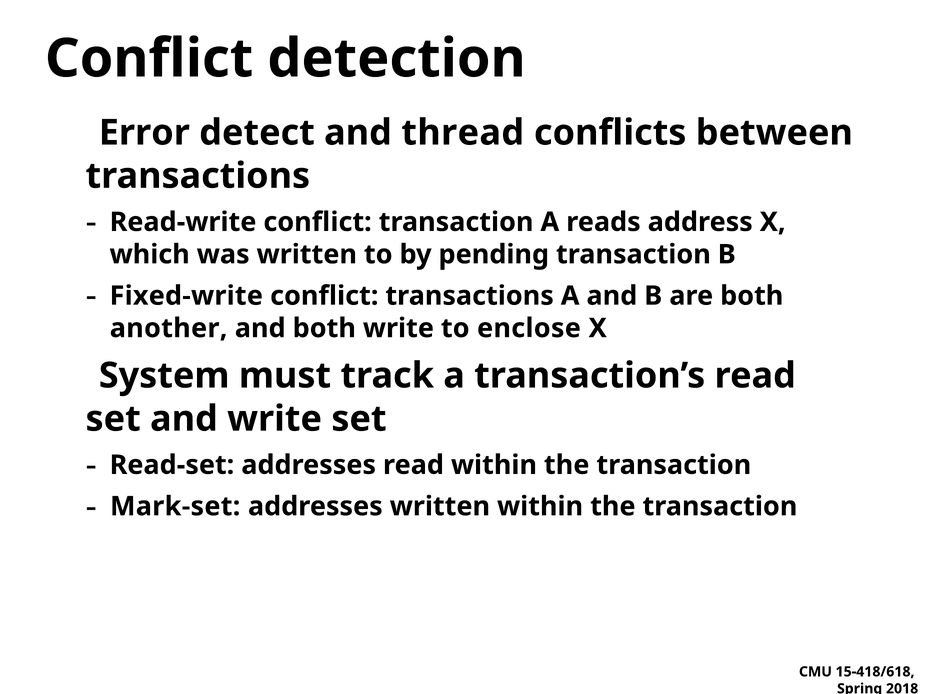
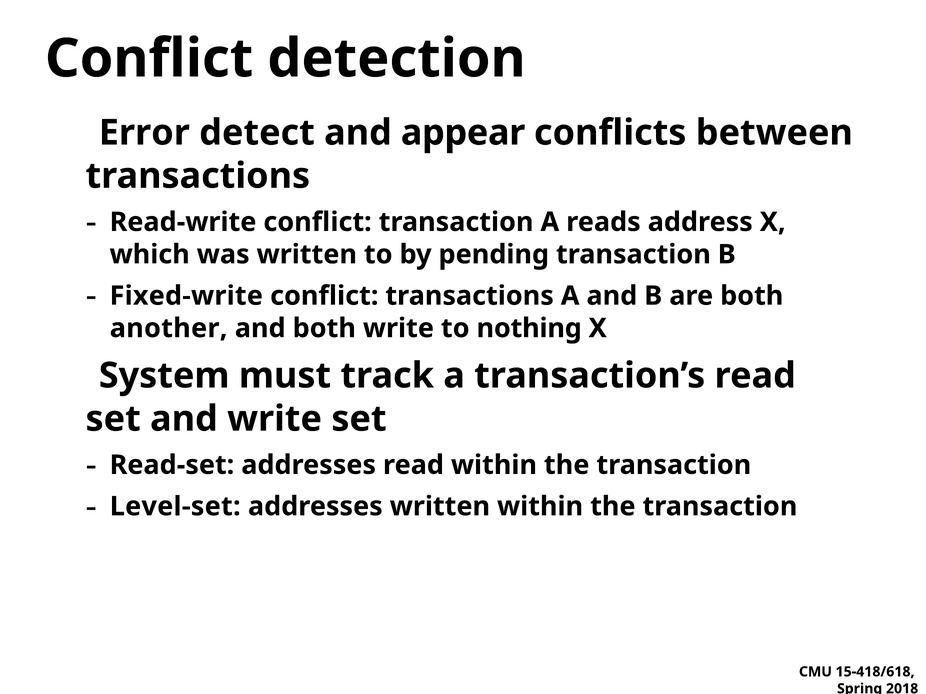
thread: thread -> appear (463, 133)
enclose: enclose -> nothing (529, 328)
Mark-set: Mark-set -> Level-set (175, 507)
